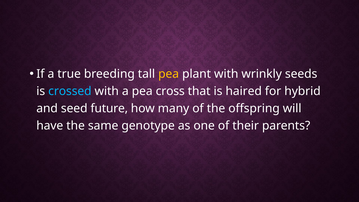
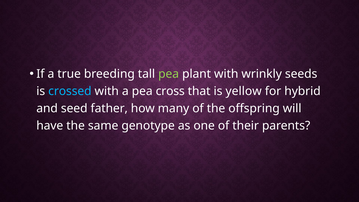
pea colour: yellow -> light green (169, 74)
haired: haired -> yellow (244, 91)
future: future -> father (109, 108)
